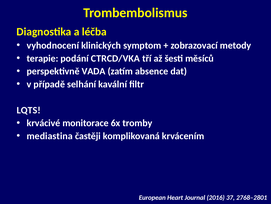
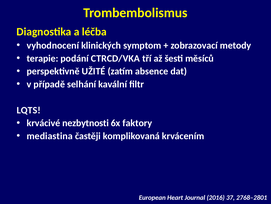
VADA: VADA -> UŽITÉ (94, 71)
monitorace: monitorace -> nezbytnosti (86, 123)
tromby: tromby -> faktory (137, 123)
